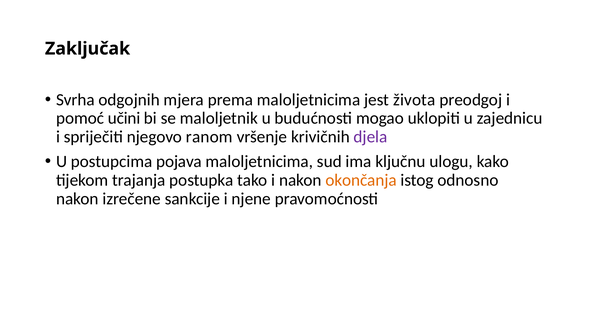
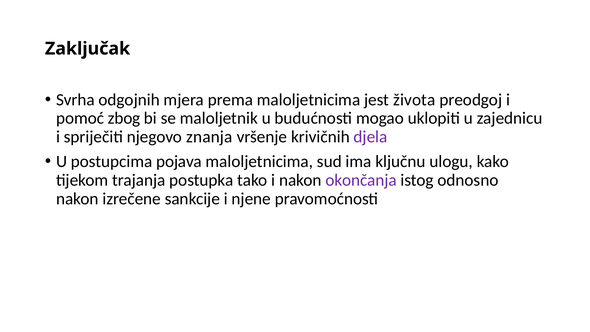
učini: učini -> zbog (124, 118)
ranom: ranom -> znanja (209, 137)
okončanja colour: orange -> purple (361, 180)
